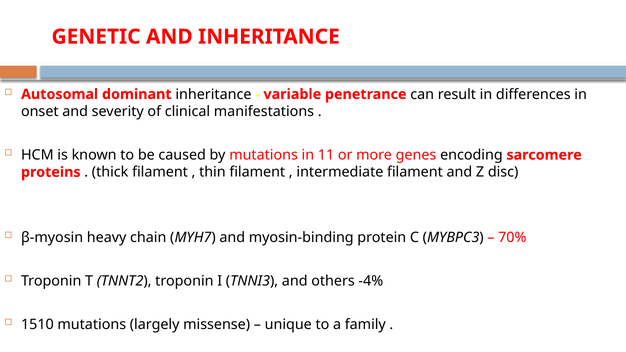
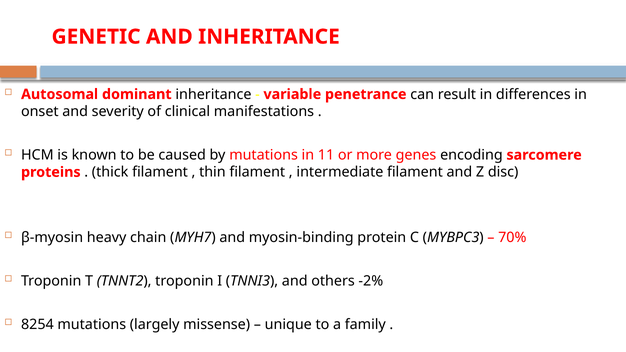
-4%: -4% -> -2% (371, 281)
1510: 1510 -> 8254 (37, 324)
